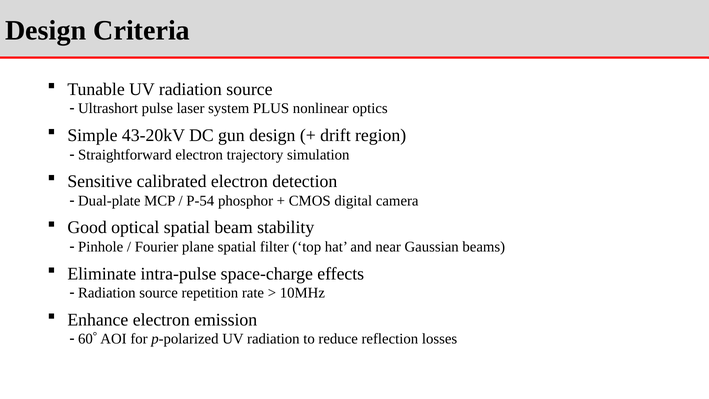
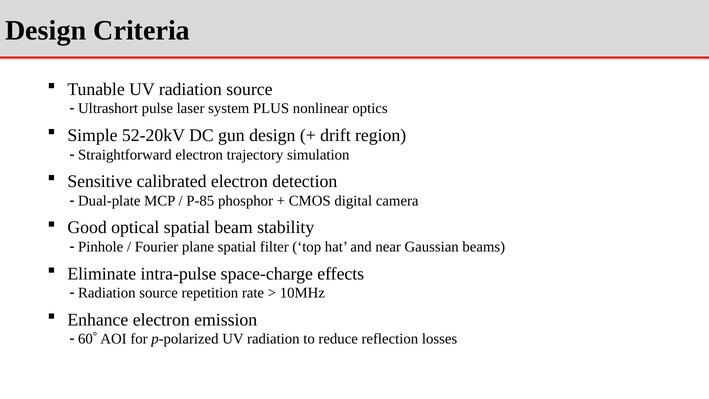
43-20kV: 43-20kV -> 52-20kV (153, 135)
P-54: P-54 -> P-85 (200, 201)
